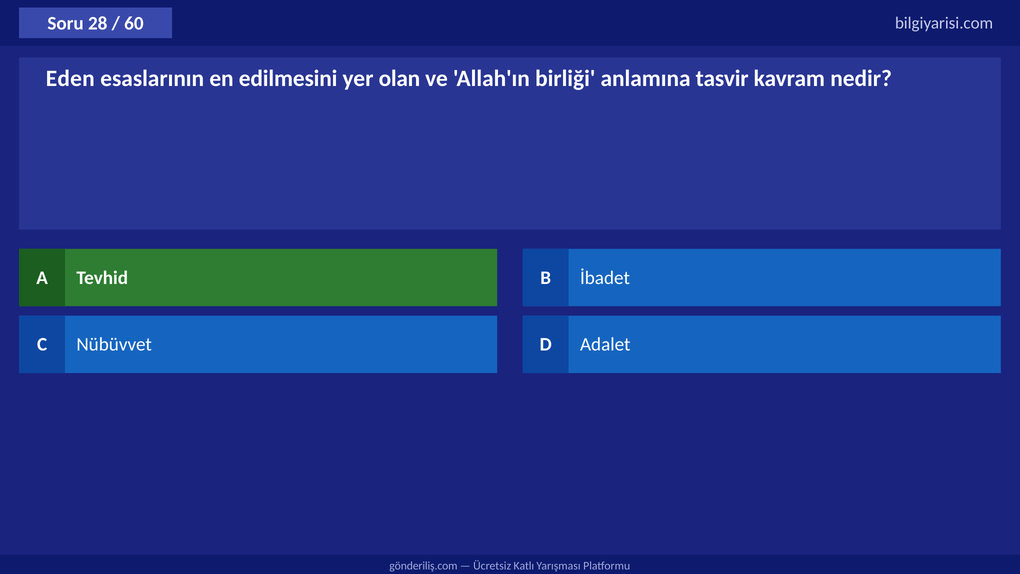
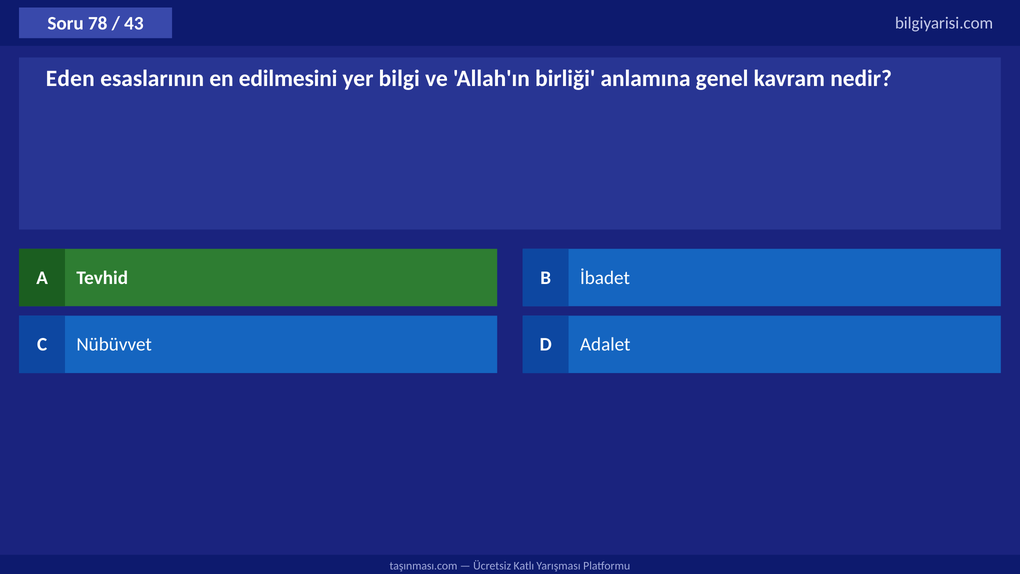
28: 28 -> 78 (98, 23)
60: 60 -> 43 (134, 23)
olan: olan -> bilgi (399, 79)
tasvir: tasvir -> genel (722, 79)
gönderiliş.com: gönderiliş.com -> taşınması.com (423, 566)
